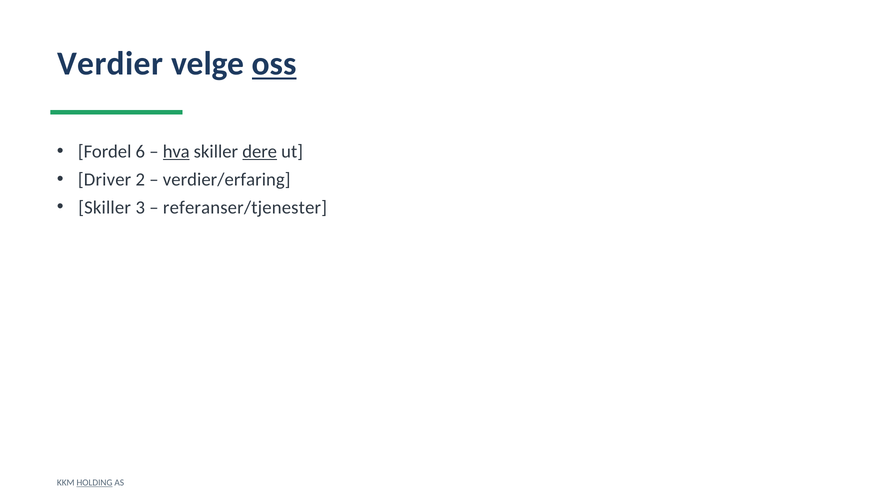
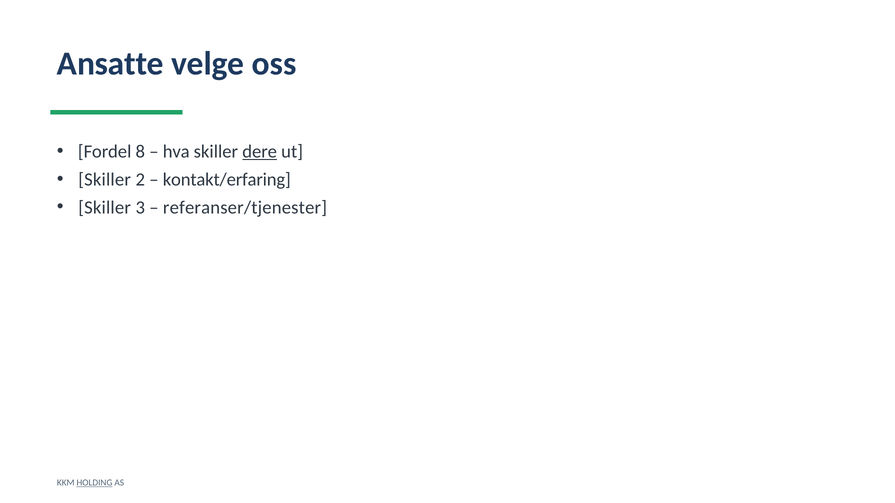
Verdier: Verdier -> Ansatte (110, 64)
oss underline: present -> none (274, 64)
6: 6 -> 8 (140, 152)
hva underline: present -> none (176, 152)
Driver: Driver -> Skiller (105, 180)
verdier/erfaring: verdier/erfaring -> kontakt/erfaring (227, 180)
